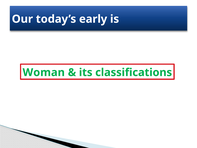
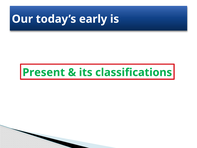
Woman: Woman -> Present (44, 72)
